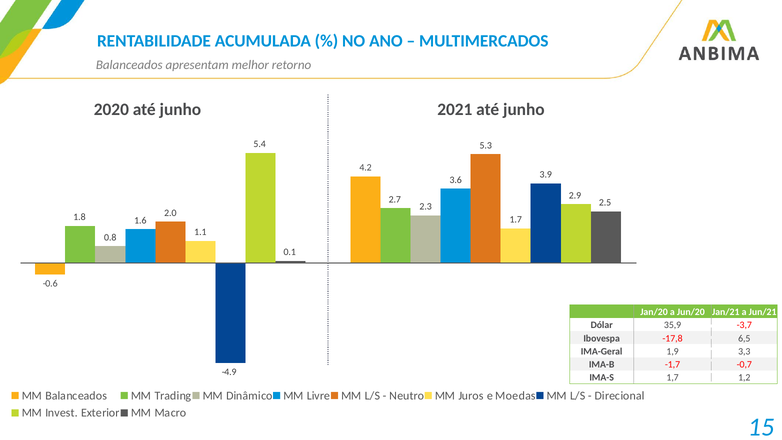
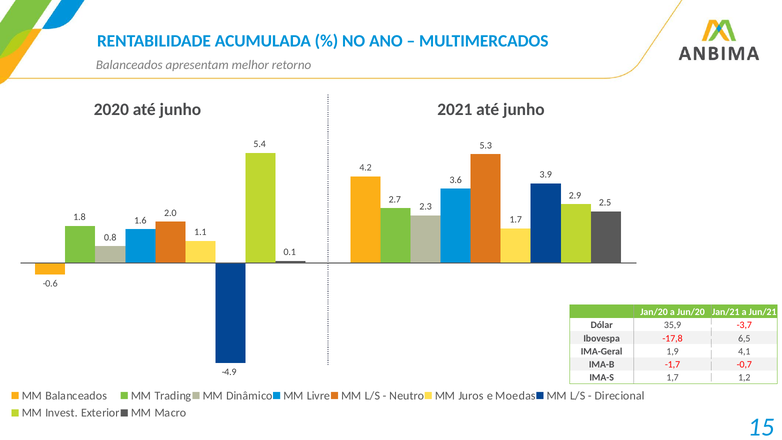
3,3: 3,3 -> 4,1 (744, 351)
